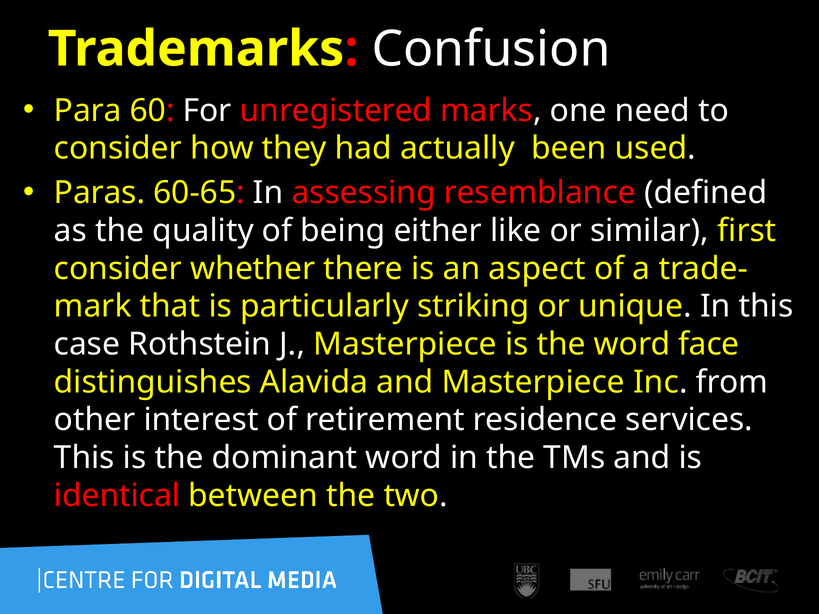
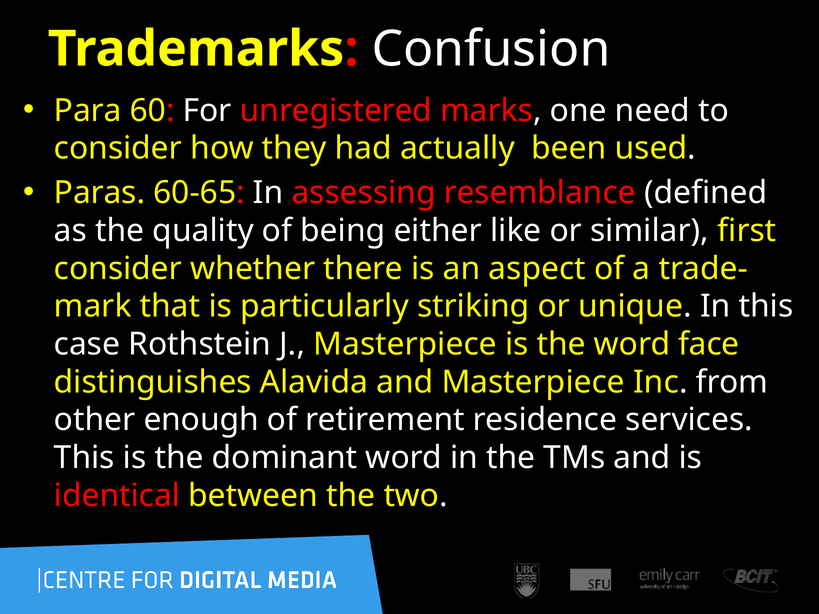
interest: interest -> enough (201, 420)
